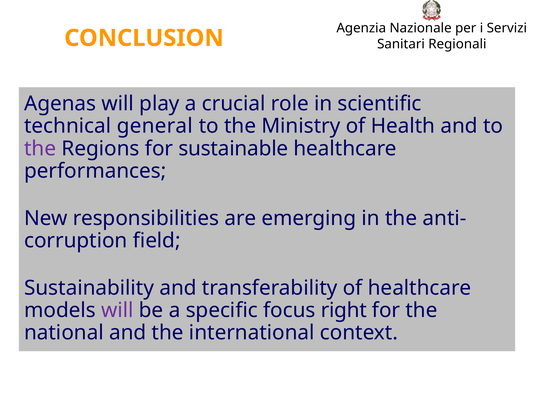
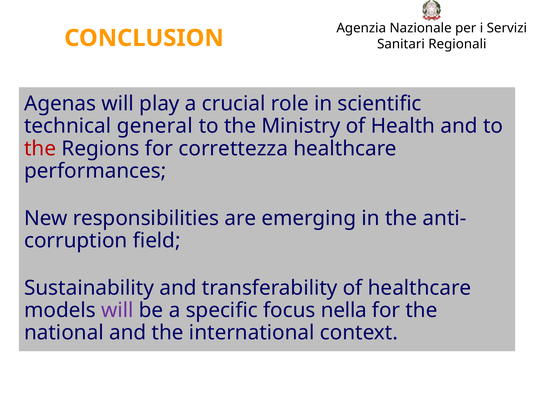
the colour: purple -> red (40, 149)
sustainable: sustainable -> correttezza (233, 149)
right: right -> nella (344, 311)
